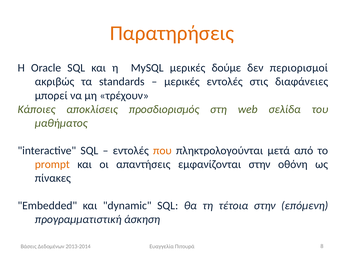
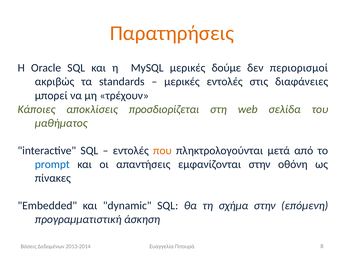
προσδιορισμός: προσδιορισμός -> προσδιορίζεται (164, 109)
prompt colour: orange -> blue (52, 164)
τέτοια: τέτοια -> σχήμα (233, 206)
